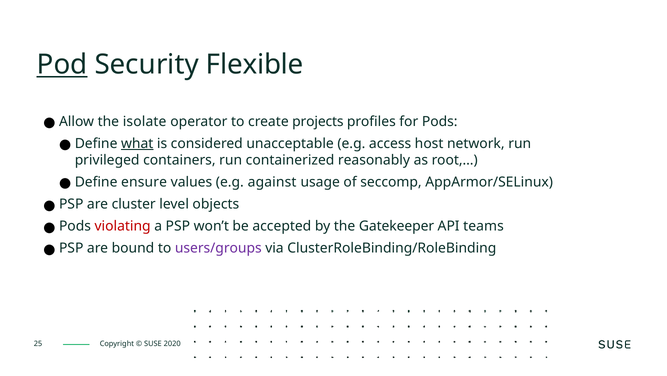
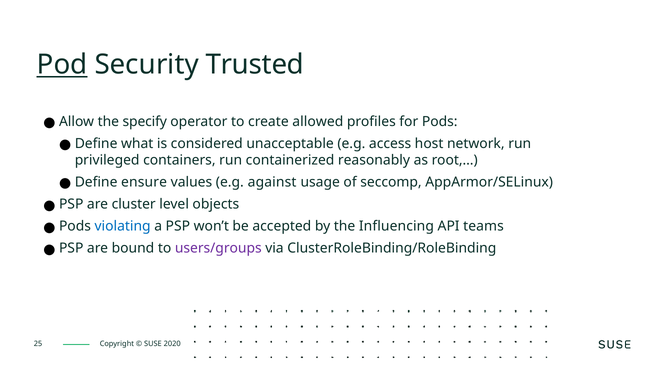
Flexible: Flexible -> Trusted (255, 65)
isolate: isolate -> specify (145, 121)
projects: projects -> allowed (318, 121)
what underline: present -> none (137, 143)
violating colour: red -> blue (123, 226)
Gatekeeper: Gatekeeper -> Influencing (396, 226)
